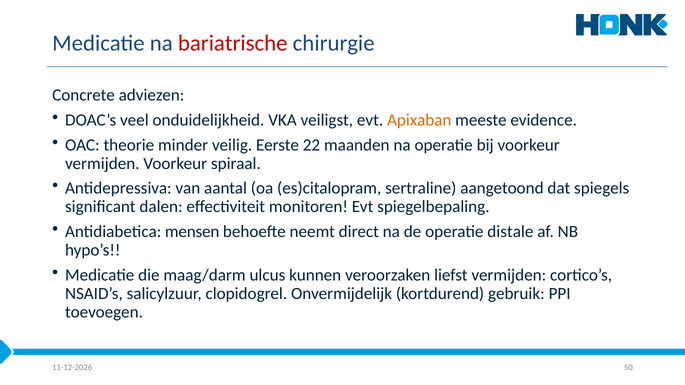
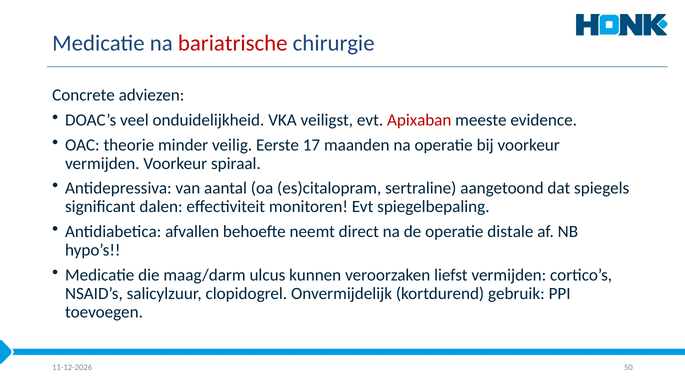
Apixaban colour: orange -> red (419, 120)
22: 22 -> 17 (311, 145)
mensen: mensen -> afvallen (192, 232)
